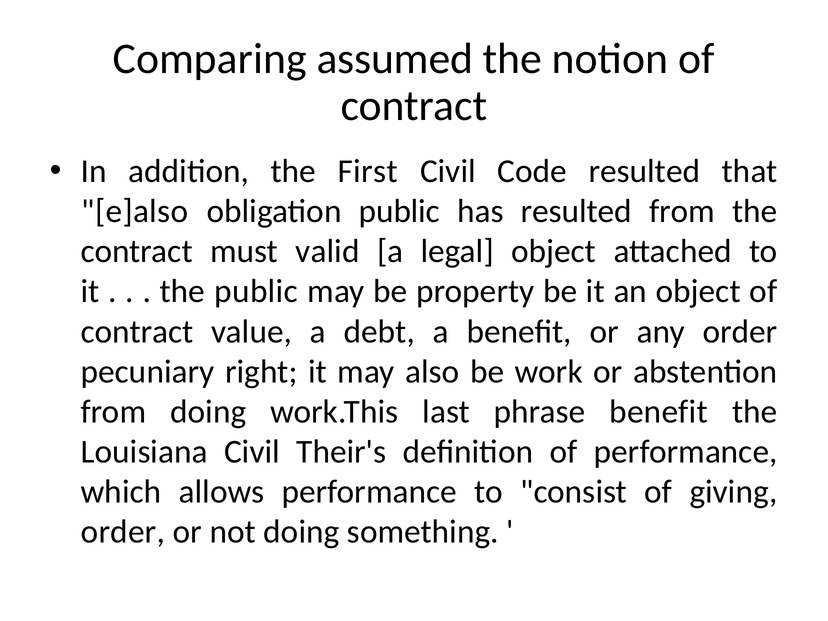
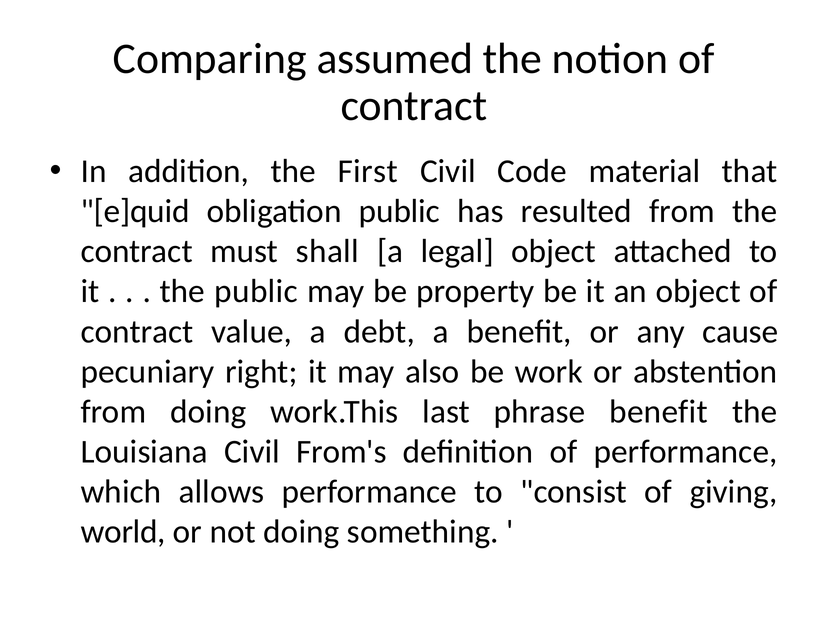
Code resulted: resulted -> material (644, 171)
e]also: e]also -> e]quid (135, 211)
valid: valid -> shall (327, 251)
any order: order -> cause (740, 332)
Their's: Their's -> From's (341, 452)
order: order -> world (123, 532)
